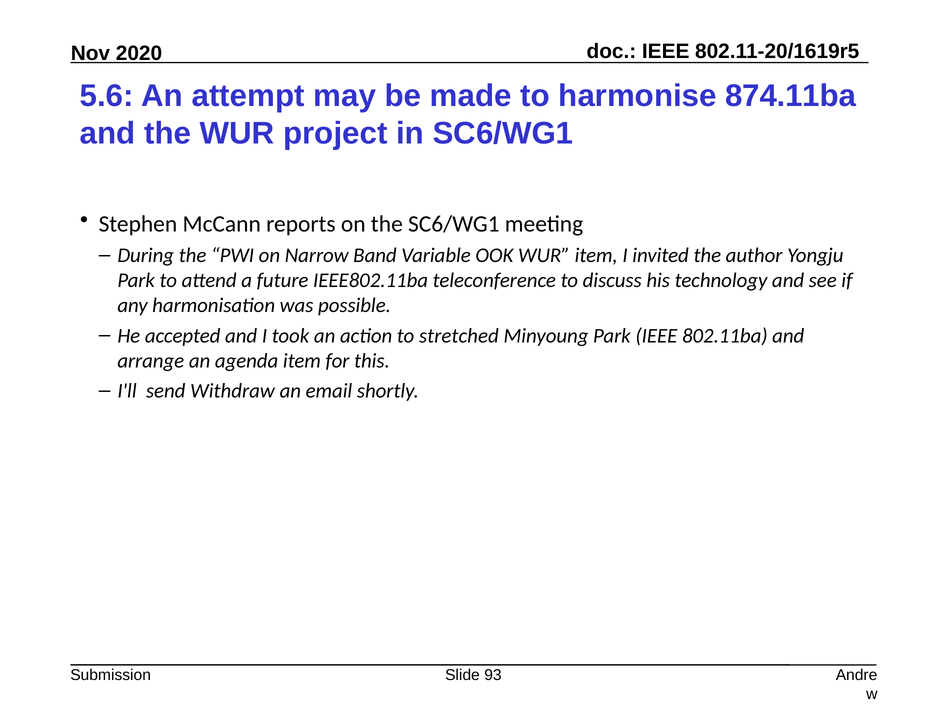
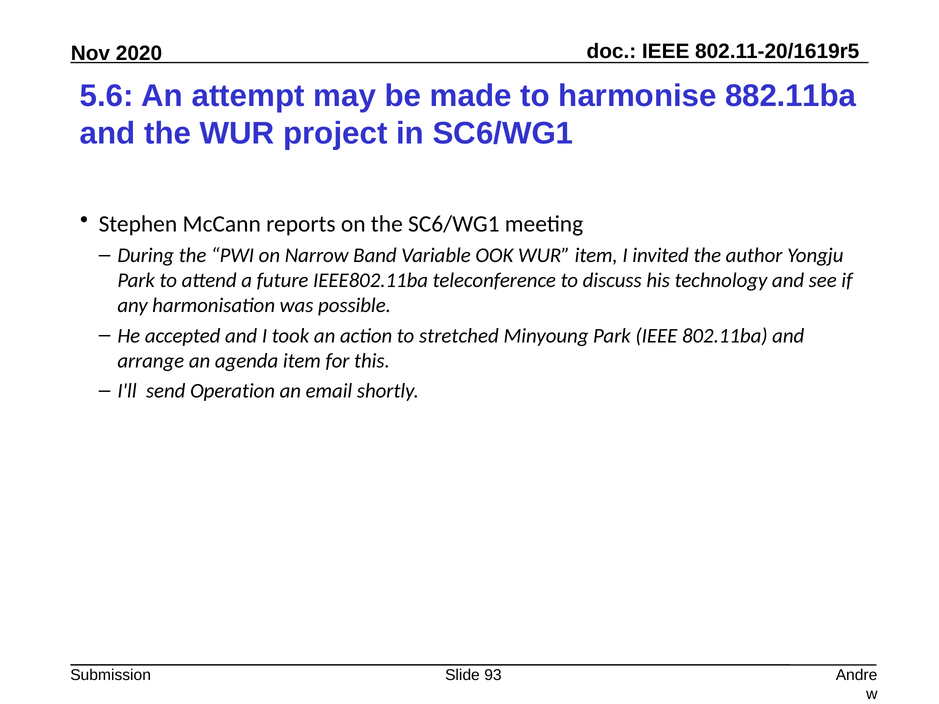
874.11ba: 874.11ba -> 882.11ba (791, 96)
Withdraw: Withdraw -> Operation (233, 391)
